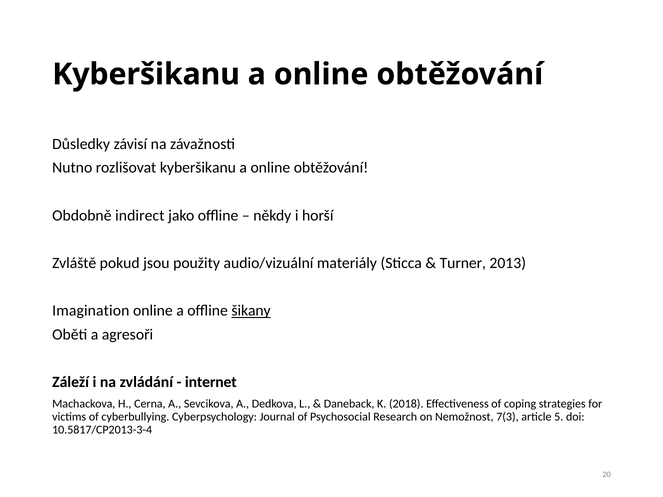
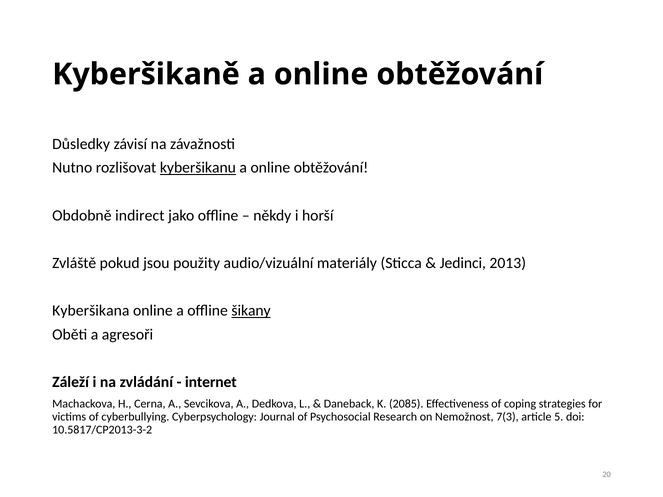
Kyberšikanu: Kyberšikanu -> Kyberšikaně (146, 74)
kyberšikanu underline: none -> present (198, 168)
Turner: Turner -> Jedinci (463, 263)
Imagination: Imagination -> Kyberšikana (91, 311)
2018: 2018 -> 2085 (406, 404)
10.5817/CP2013-3-4: 10.5817/CP2013-3-4 -> 10.5817/CP2013-3-2 (102, 430)
